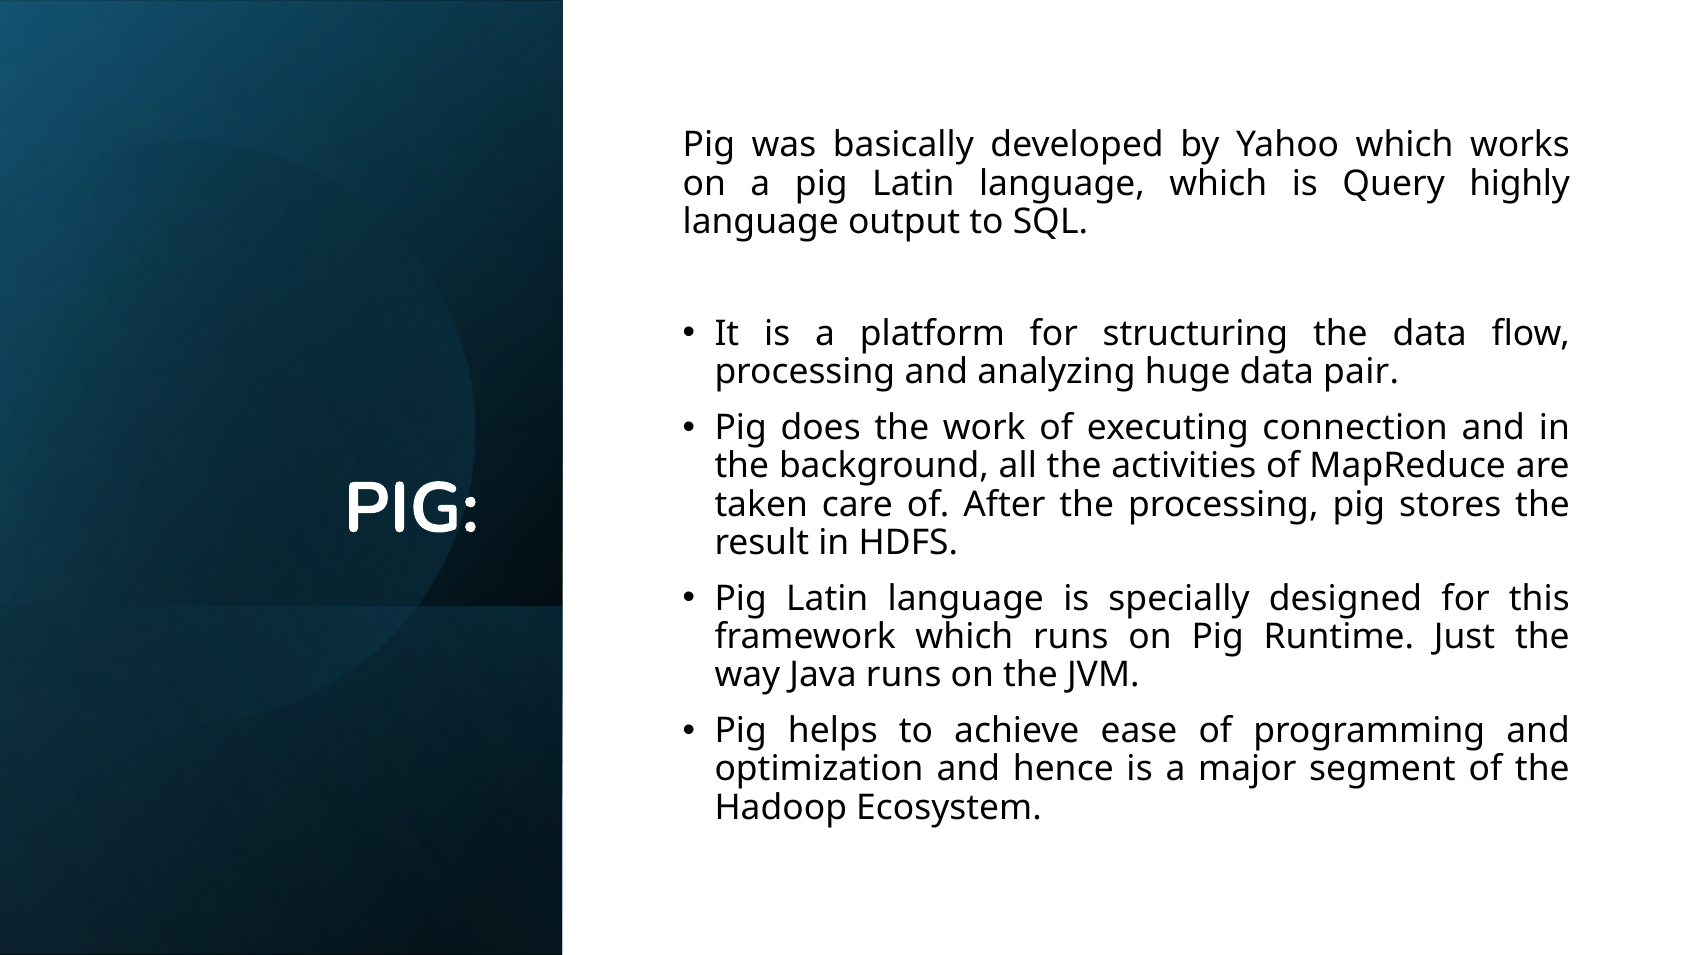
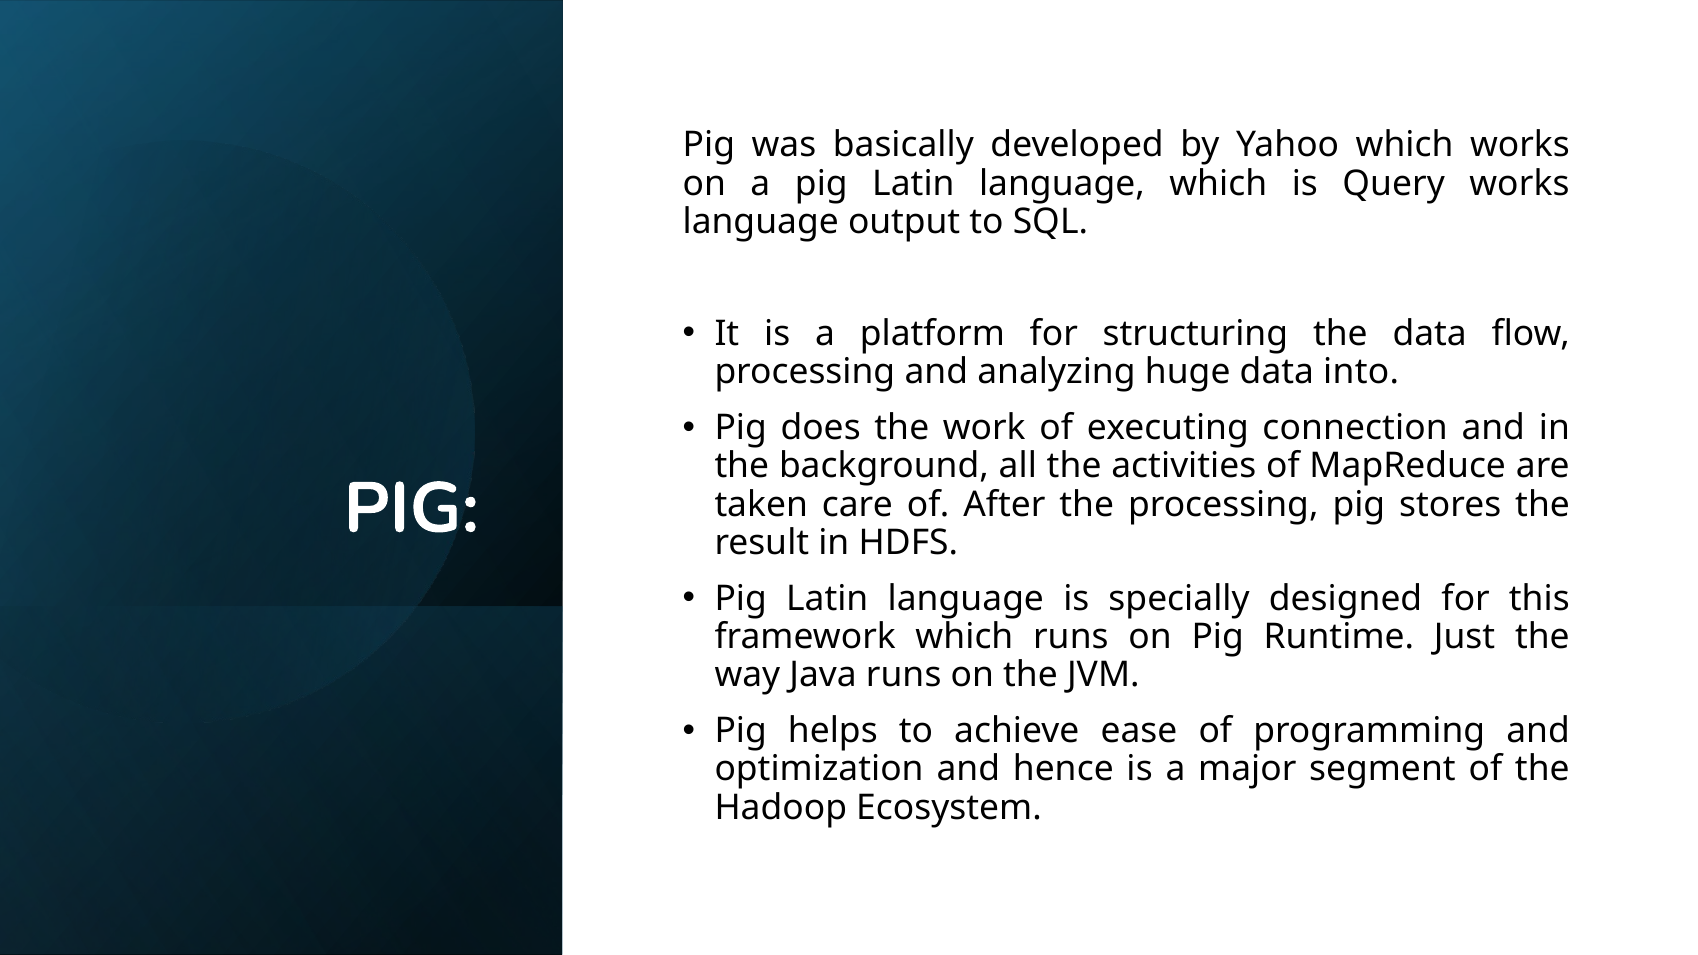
Query highly: highly -> works (1519, 184)
pair: pair -> into (1361, 372)
